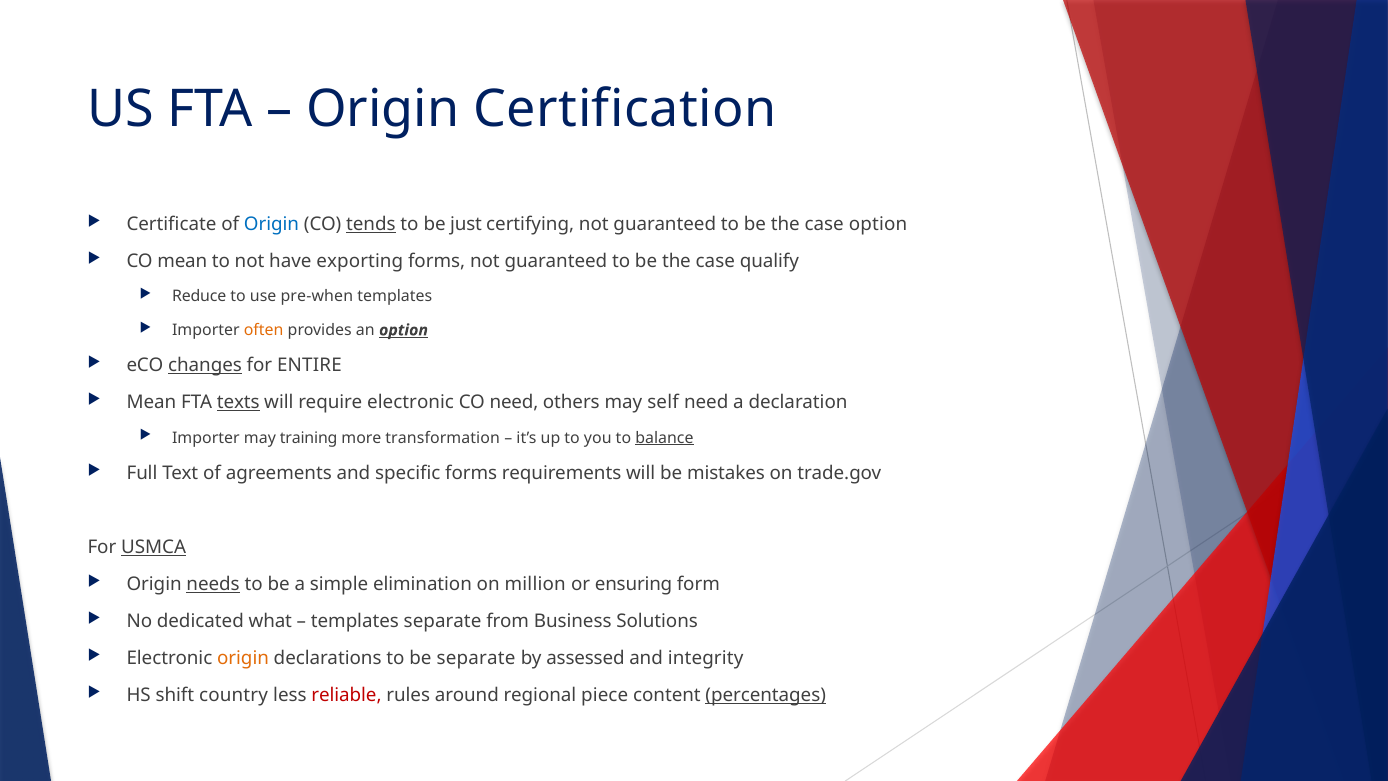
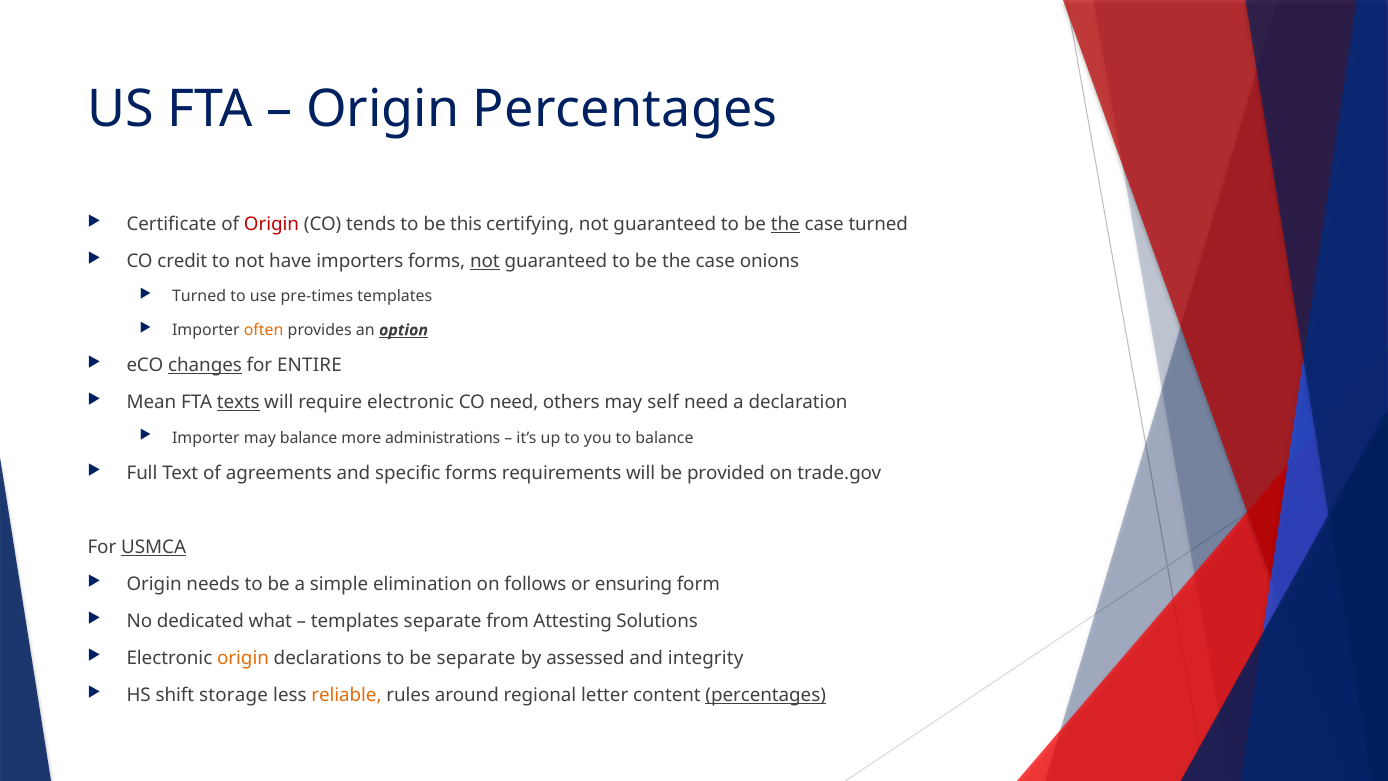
Origin Certification: Certification -> Percentages (625, 109)
Origin colour: blue -> red (272, 224)
tends underline: present -> none (371, 224)
just: just -> this (466, 224)
the underline: none -> present (785, 224)
case option: option -> turned (878, 224)
CO mean: mean -> credit (182, 261)
exporting: exporting -> importers (360, 261)
not underline: none -> present (485, 261)
qualify: qualify -> onions (769, 261)
Reduce: Reduce -> Turned (199, 296)
pre-when: pre-when -> pre-times (317, 296)
may training: training -> balance (309, 438)
transformation: transformation -> administrations (443, 438)
balance underline: present -> none (664, 438)
mistakes: mistakes -> provided (726, 473)
needs underline: present -> none (213, 584)
million: million -> follows (535, 584)
Business: Business -> Attesting (573, 621)
country: country -> storage (234, 696)
reliable colour: red -> orange (346, 696)
piece: piece -> letter (605, 696)
